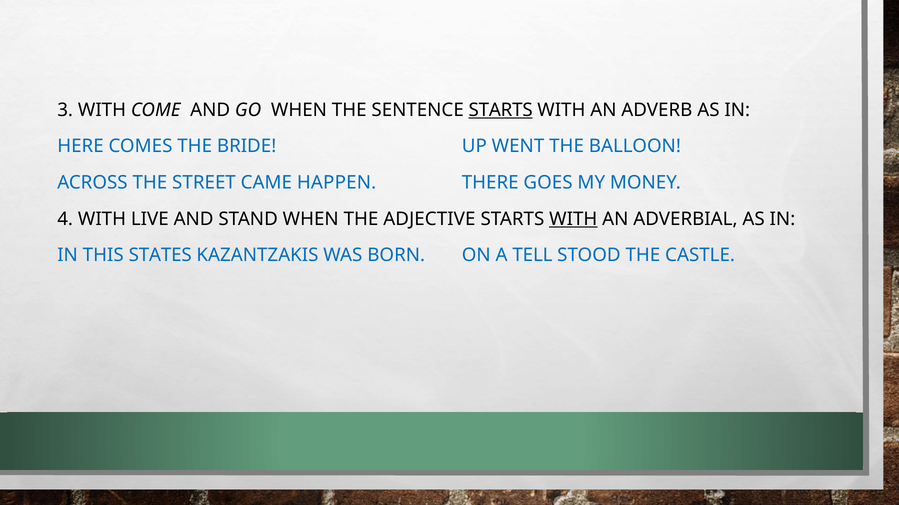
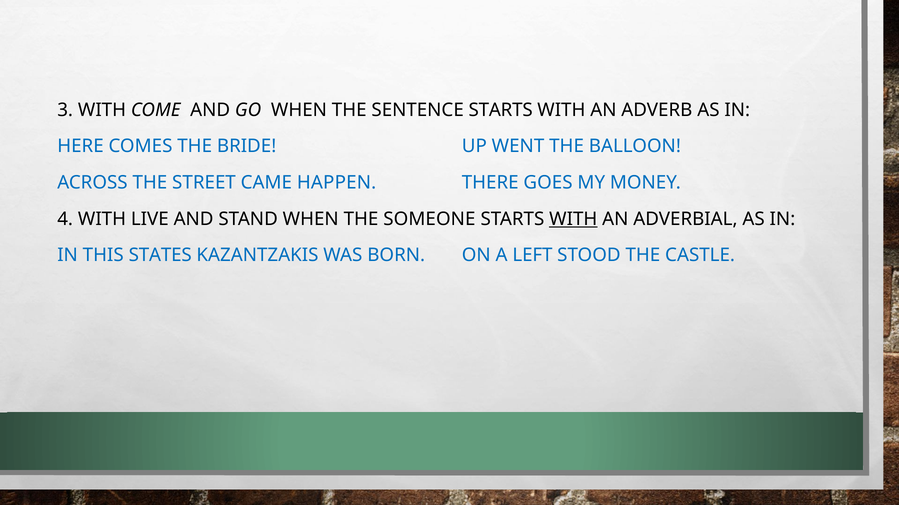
STARTS underline: present -> none (501, 110)
ADJECTIVE: ADJECTIVE -> SOMEONE (429, 219)
TELL: TELL -> LEFT (532, 255)
